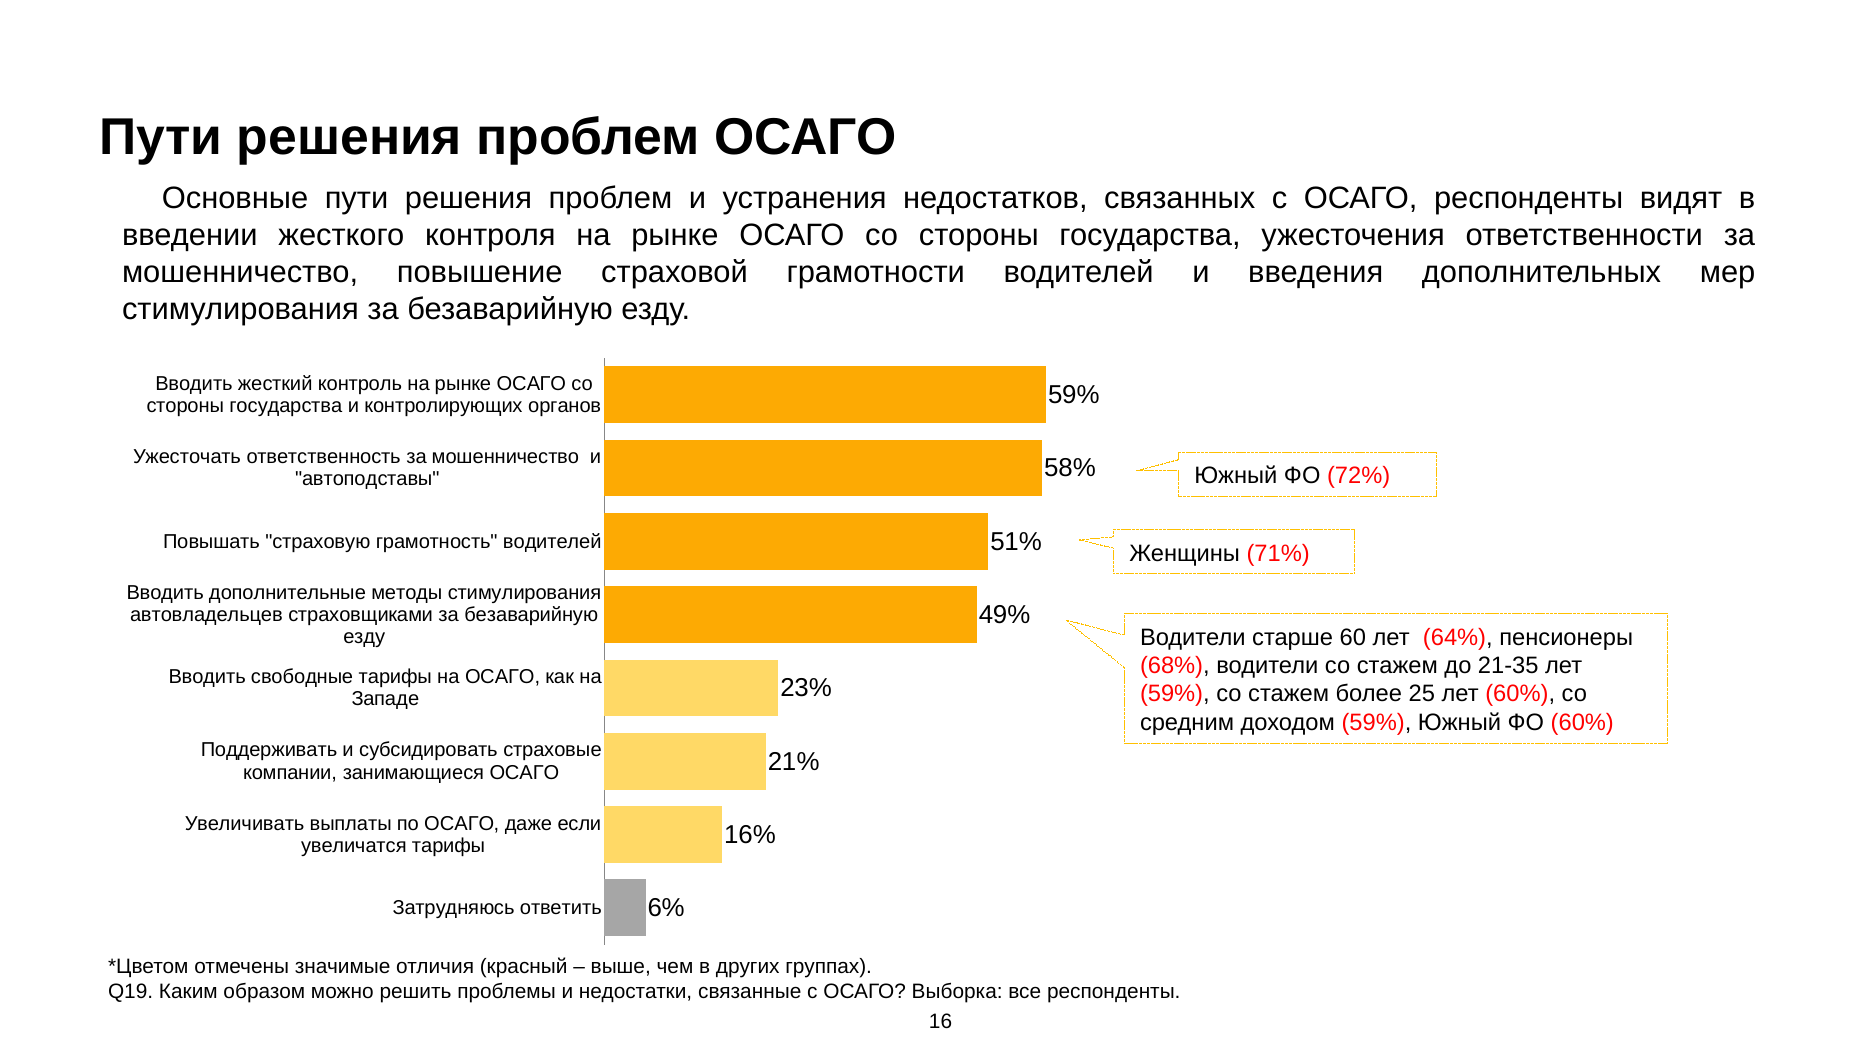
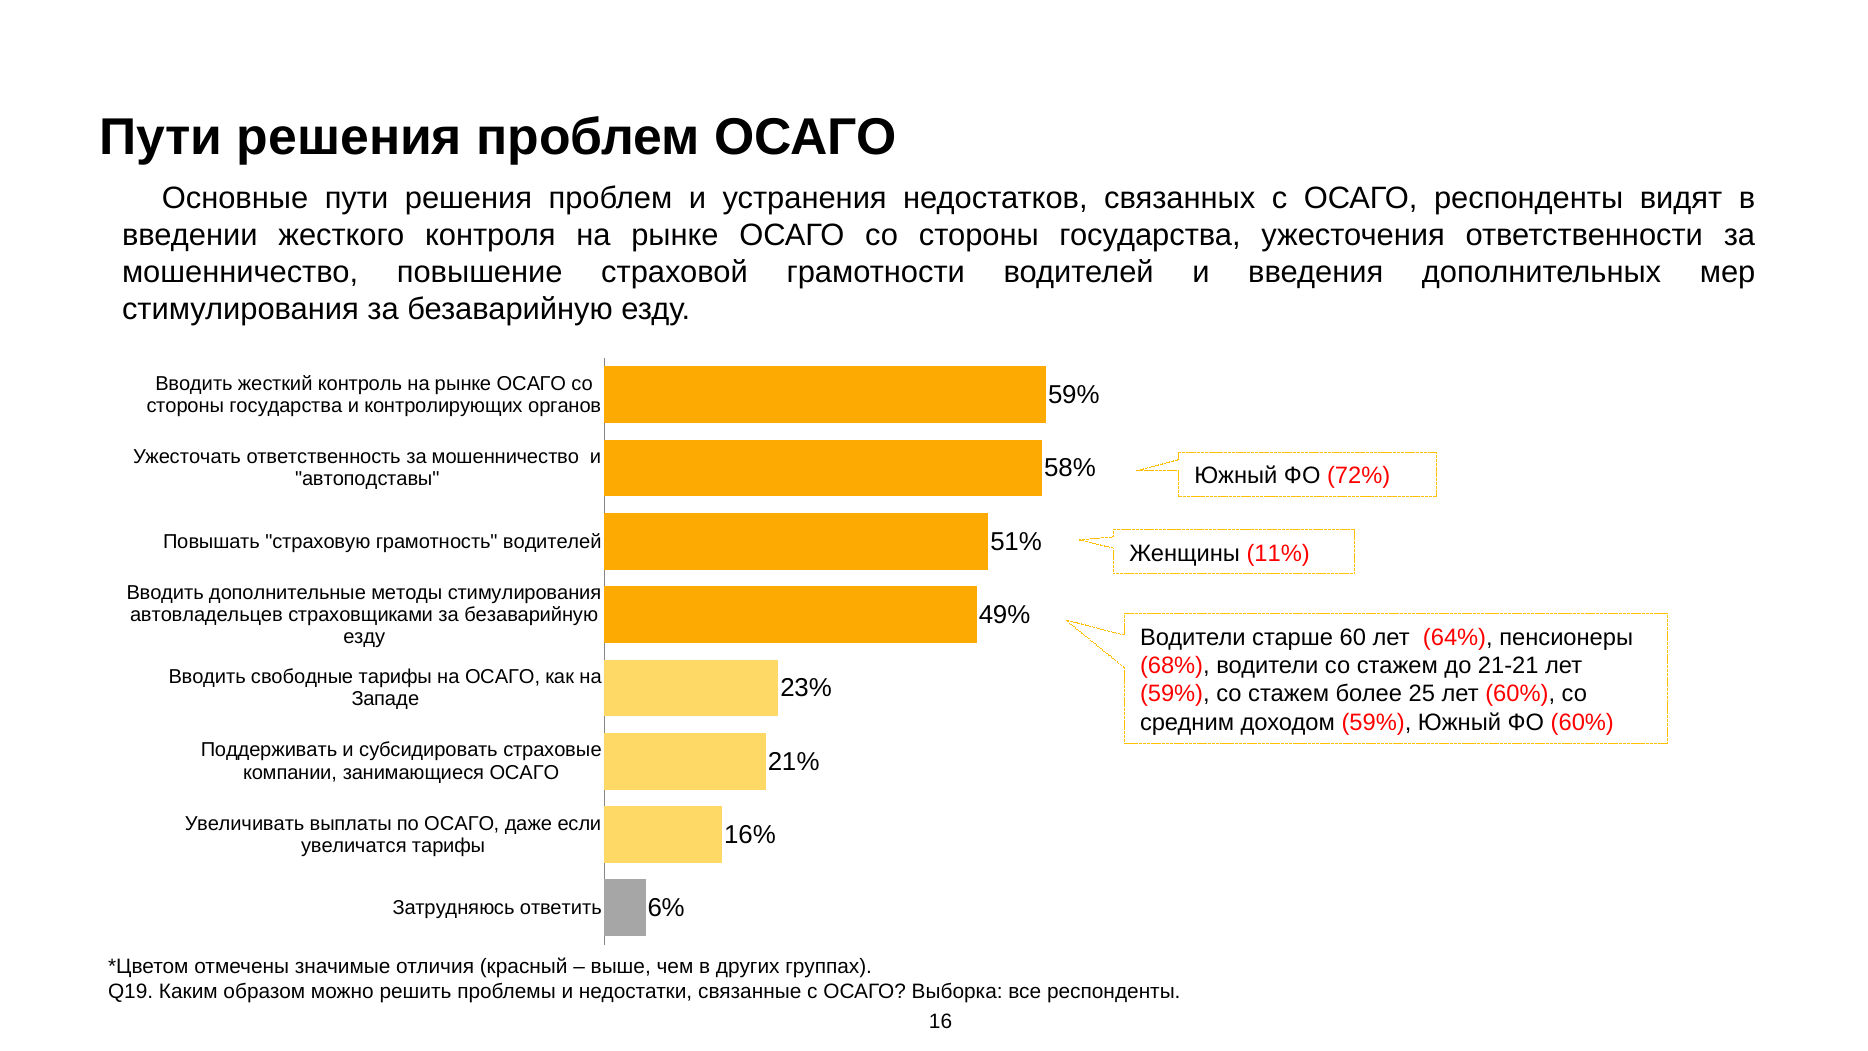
71%: 71% -> 11% (1278, 553)
21-35: 21-35 -> 21-21 (1508, 666)
